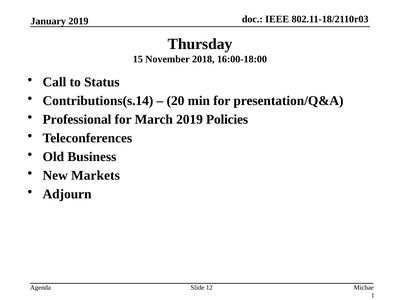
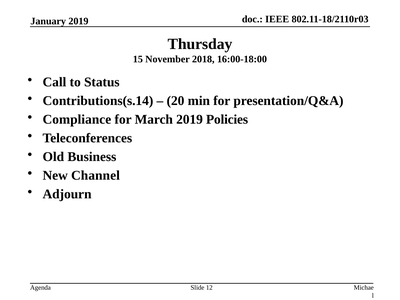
Professional: Professional -> Compliance (77, 120)
Markets: Markets -> Channel (95, 176)
